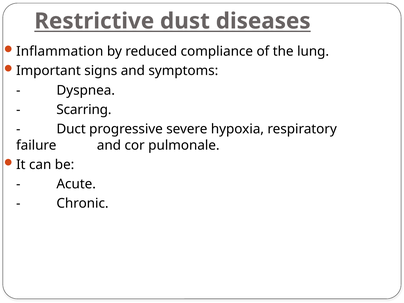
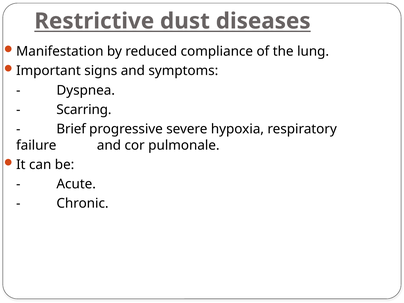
Inflammation: Inflammation -> Manifestation (60, 51)
Duct: Duct -> Brief (71, 129)
